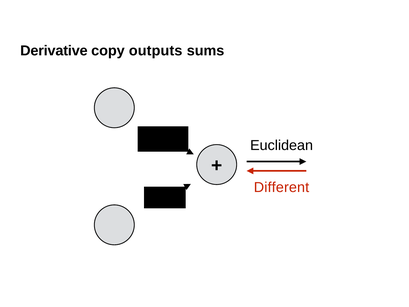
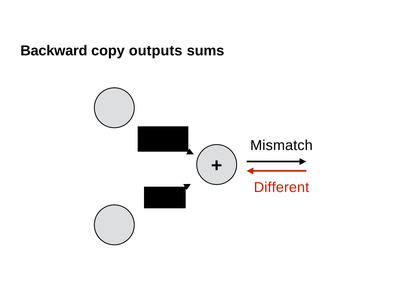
Derivative: Derivative -> Backward (54, 51)
Euclidean: Euclidean -> Mismatch (281, 145)
